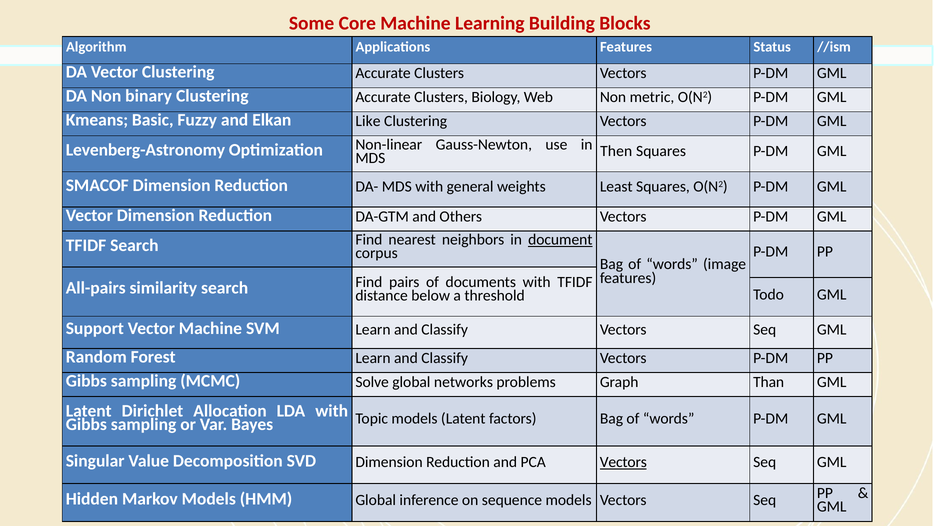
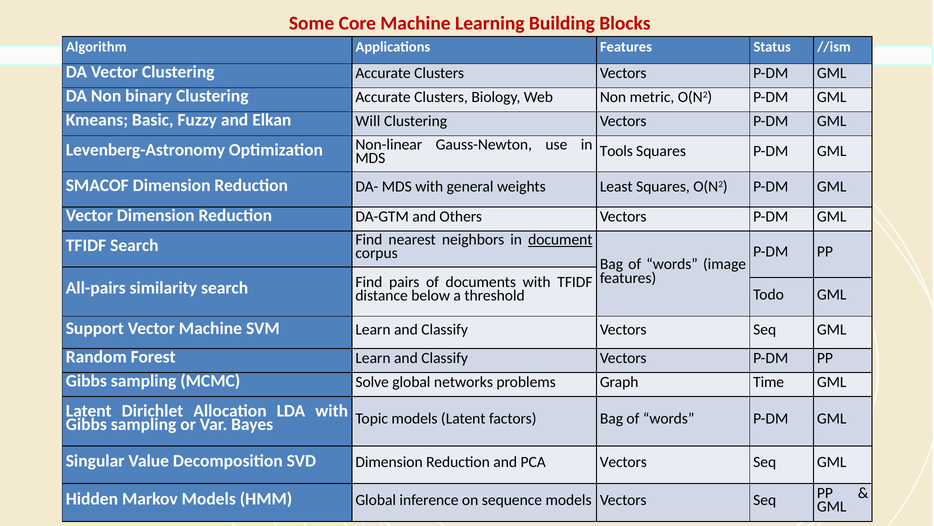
Like: Like -> Will (368, 121)
Then: Then -> Tools (616, 151)
Than: Than -> Time (769, 382)
Vectors underline: present -> none (623, 462)
